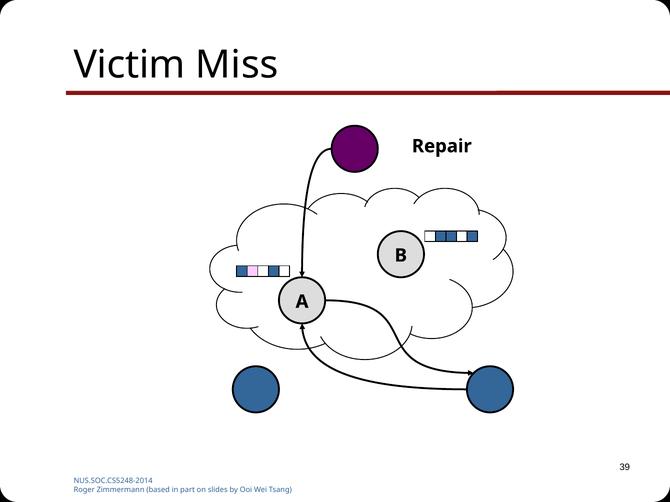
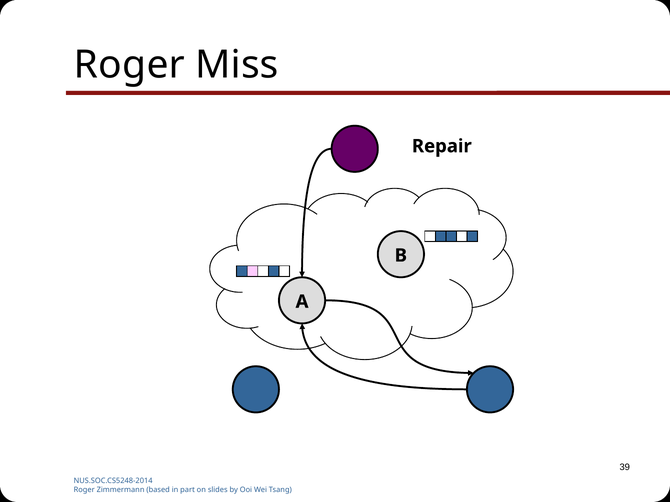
Victim: Victim -> Roger (129, 65)
